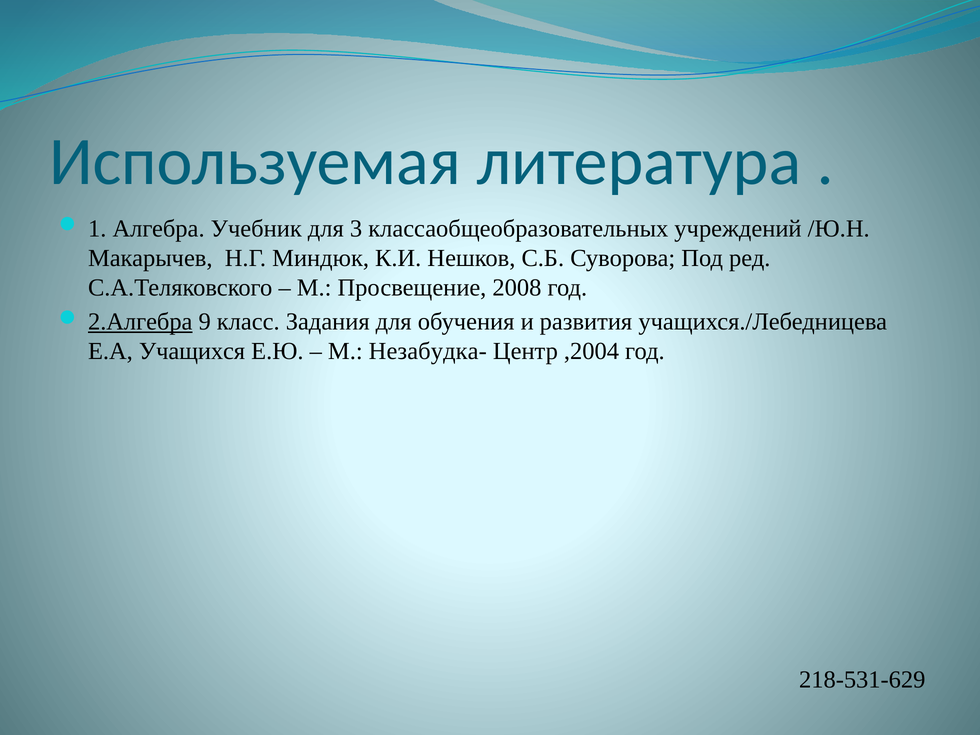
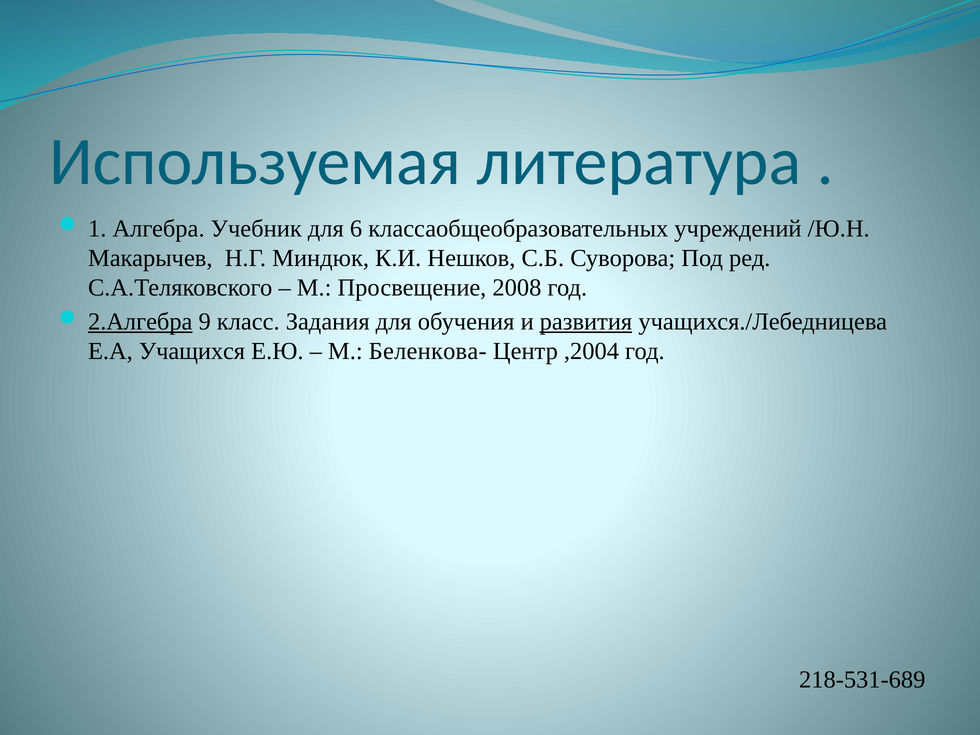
3: 3 -> 6 (356, 229)
развития underline: none -> present (586, 322)
Незабудка-: Незабудка- -> Беленкова- (428, 351)
218-531-629: 218-531-629 -> 218-531-689 (862, 680)
